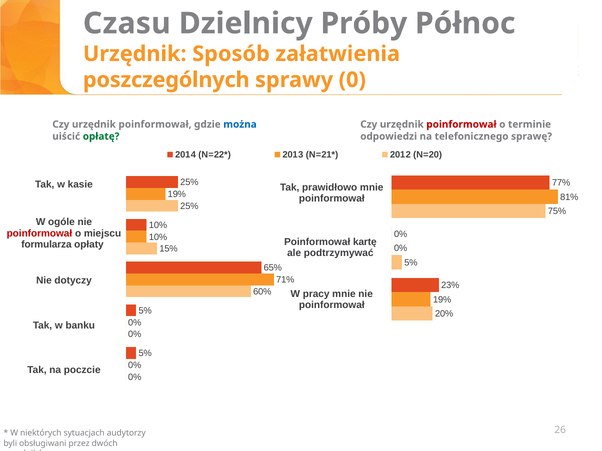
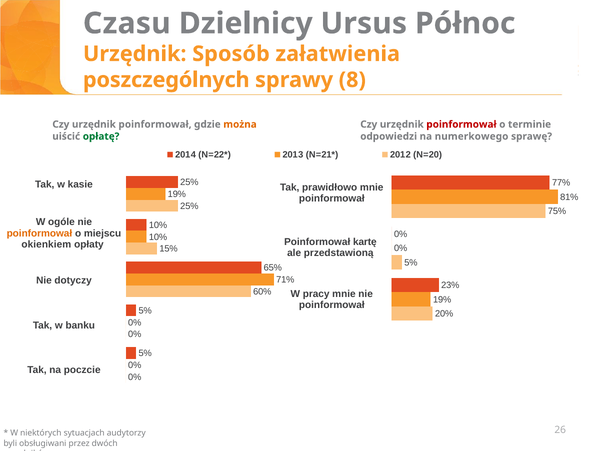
Próby: Próby -> Ursus (364, 23)
0: 0 -> 8 (352, 80)
można colour: blue -> orange (240, 124)
telefonicznego: telefonicznego -> numerkowego (472, 137)
poinformował colour: red -> orange (39, 234)
formularza: formularza -> okienkiem (46, 245)
podtrzymywać: podtrzymywać -> przedstawioną (339, 253)
